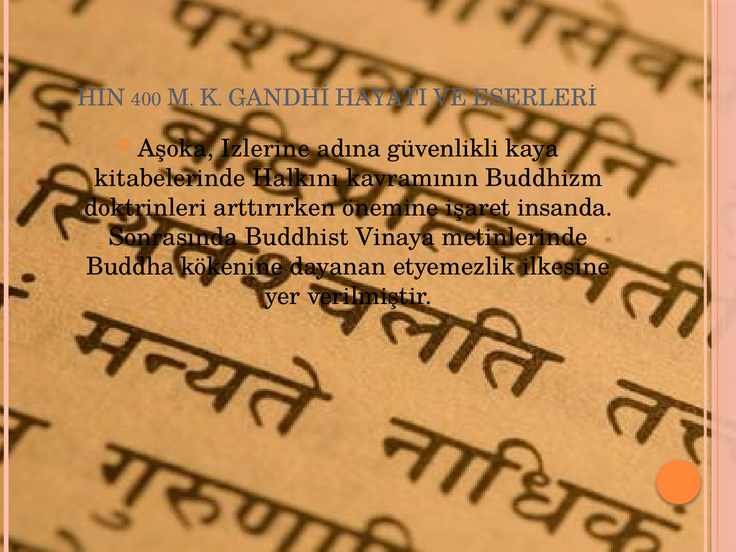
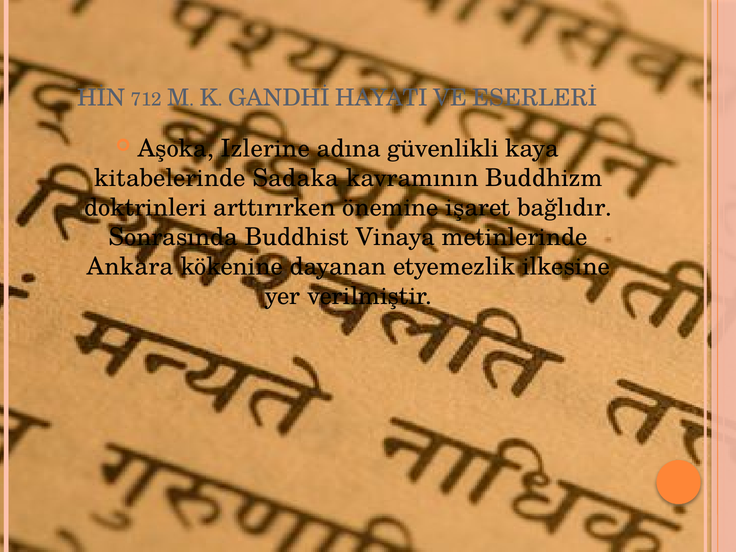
400: 400 -> 712 (146, 100)
Halkını: Halkını -> Sadaka (296, 178)
insanda: insanda -> bağlıdır (565, 208)
Buddha: Buddha -> Ankara (130, 267)
